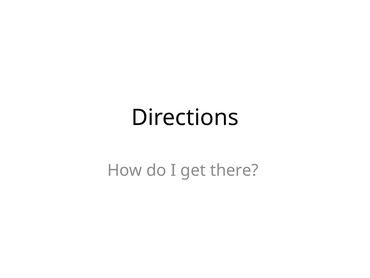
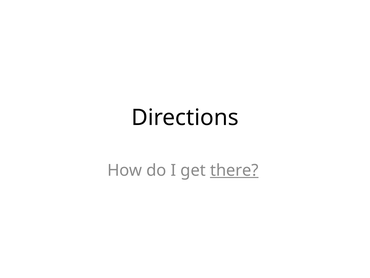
there underline: none -> present (234, 170)
